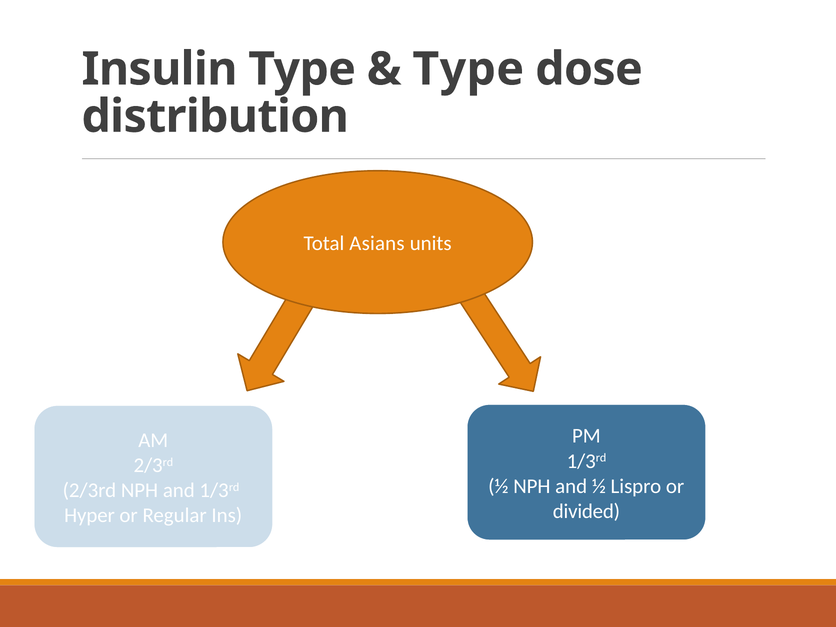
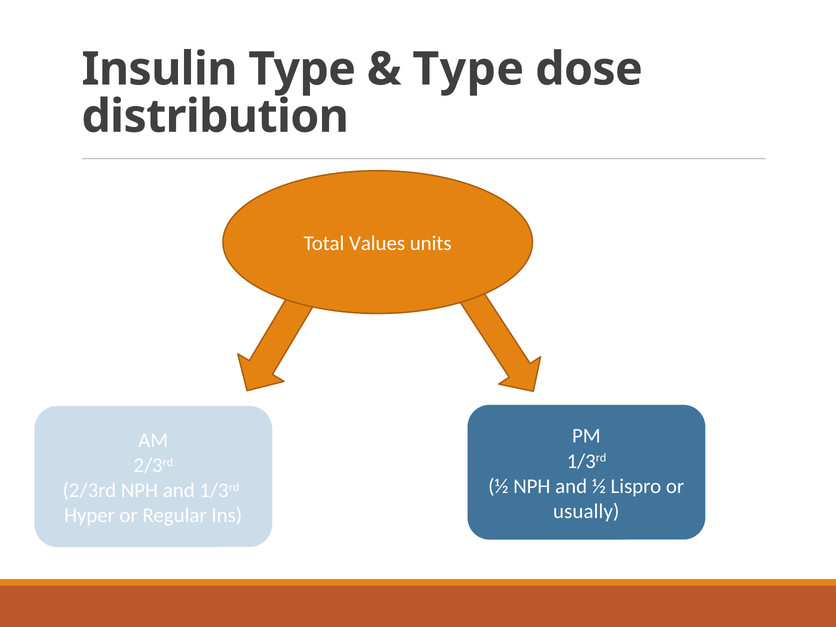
Asians: Asians -> Values (377, 244)
divided: divided -> usually (586, 511)
